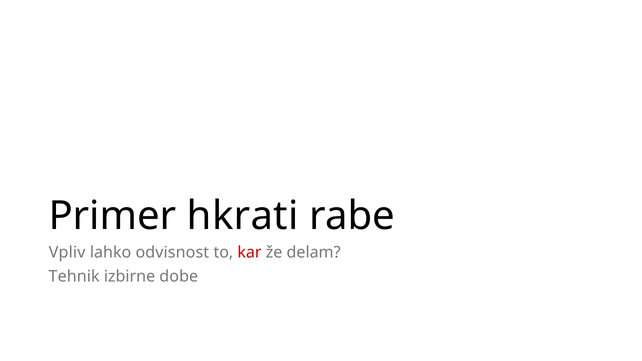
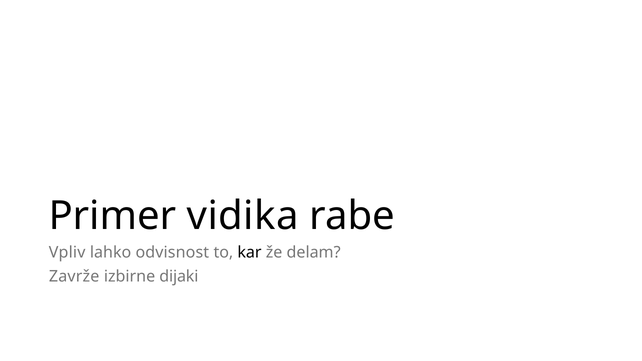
hkrati: hkrati -> vidika (243, 216)
kar colour: red -> black (250, 253)
Tehnik: Tehnik -> Zavrže (74, 277)
dobe: dobe -> dijaki (179, 277)
